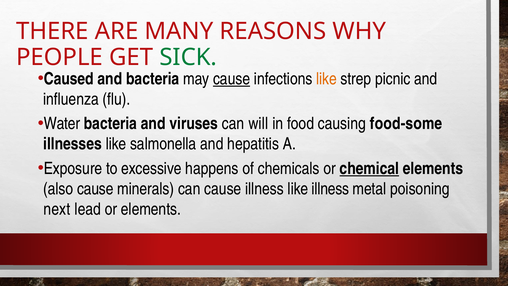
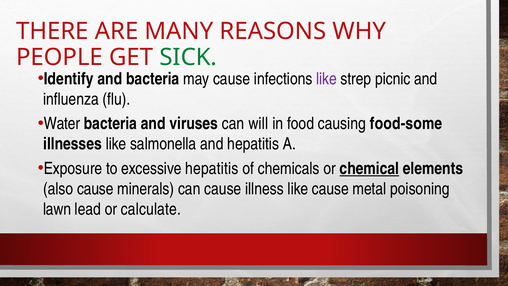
Caused: Caused -> Identify (69, 79)
cause underline: present -> none (232, 79)
like colour: orange -> purple (327, 79)
excessive happens: happens -> hepatitis (212, 168)
like illness: illness -> cause (330, 189)
next: next -> lawn (57, 209)
or elements: elements -> calculate (151, 209)
